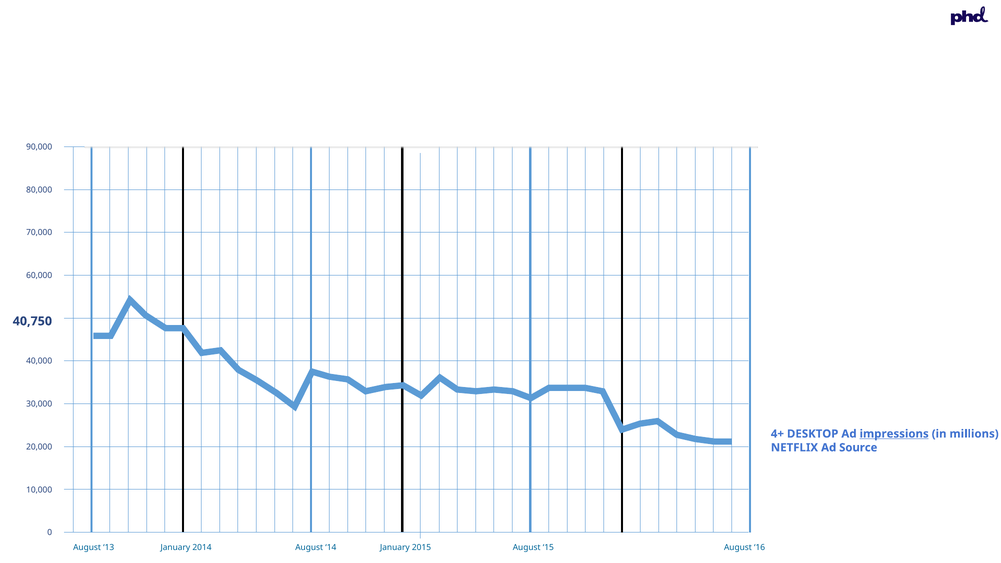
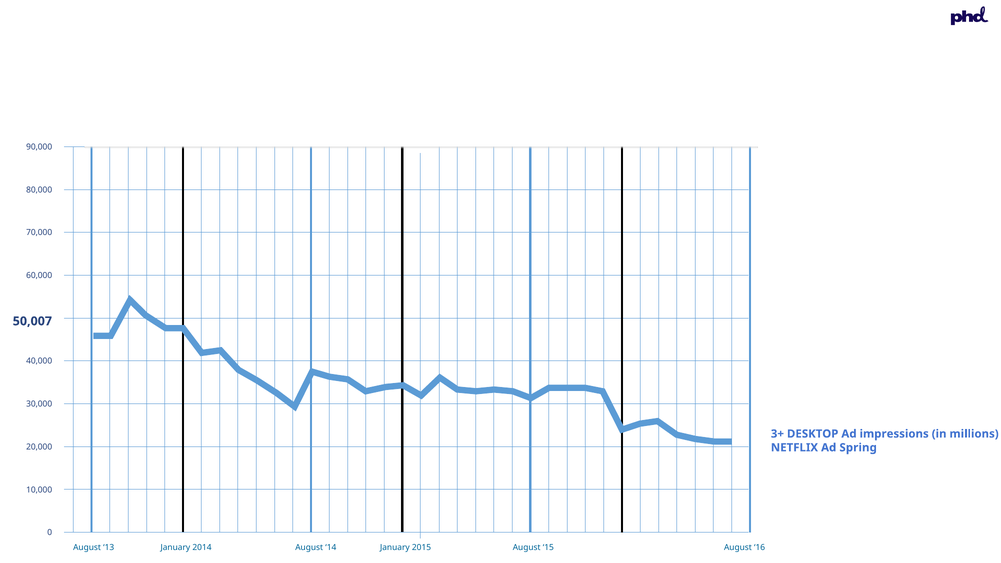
40,750: 40,750 -> 50,007 (32, 321)
4+: 4+ -> 3+ (777, 434)
impressions underline: present -> none (894, 434)
Source: Source -> Spring (858, 448)
